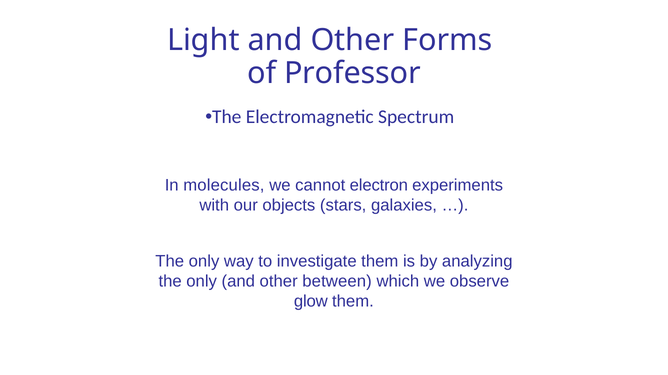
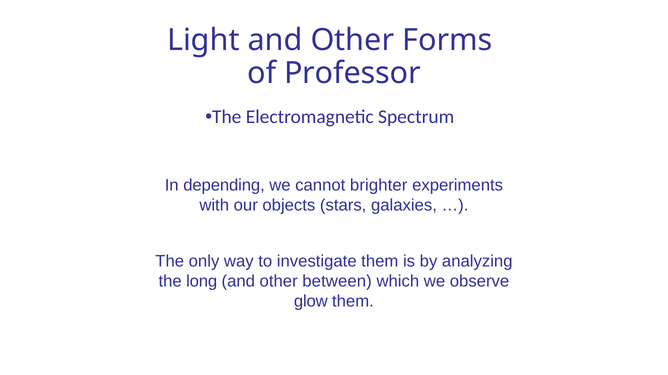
molecules: molecules -> depending (224, 186)
electron: electron -> brighter (379, 186)
only: only -> long (202, 282)
